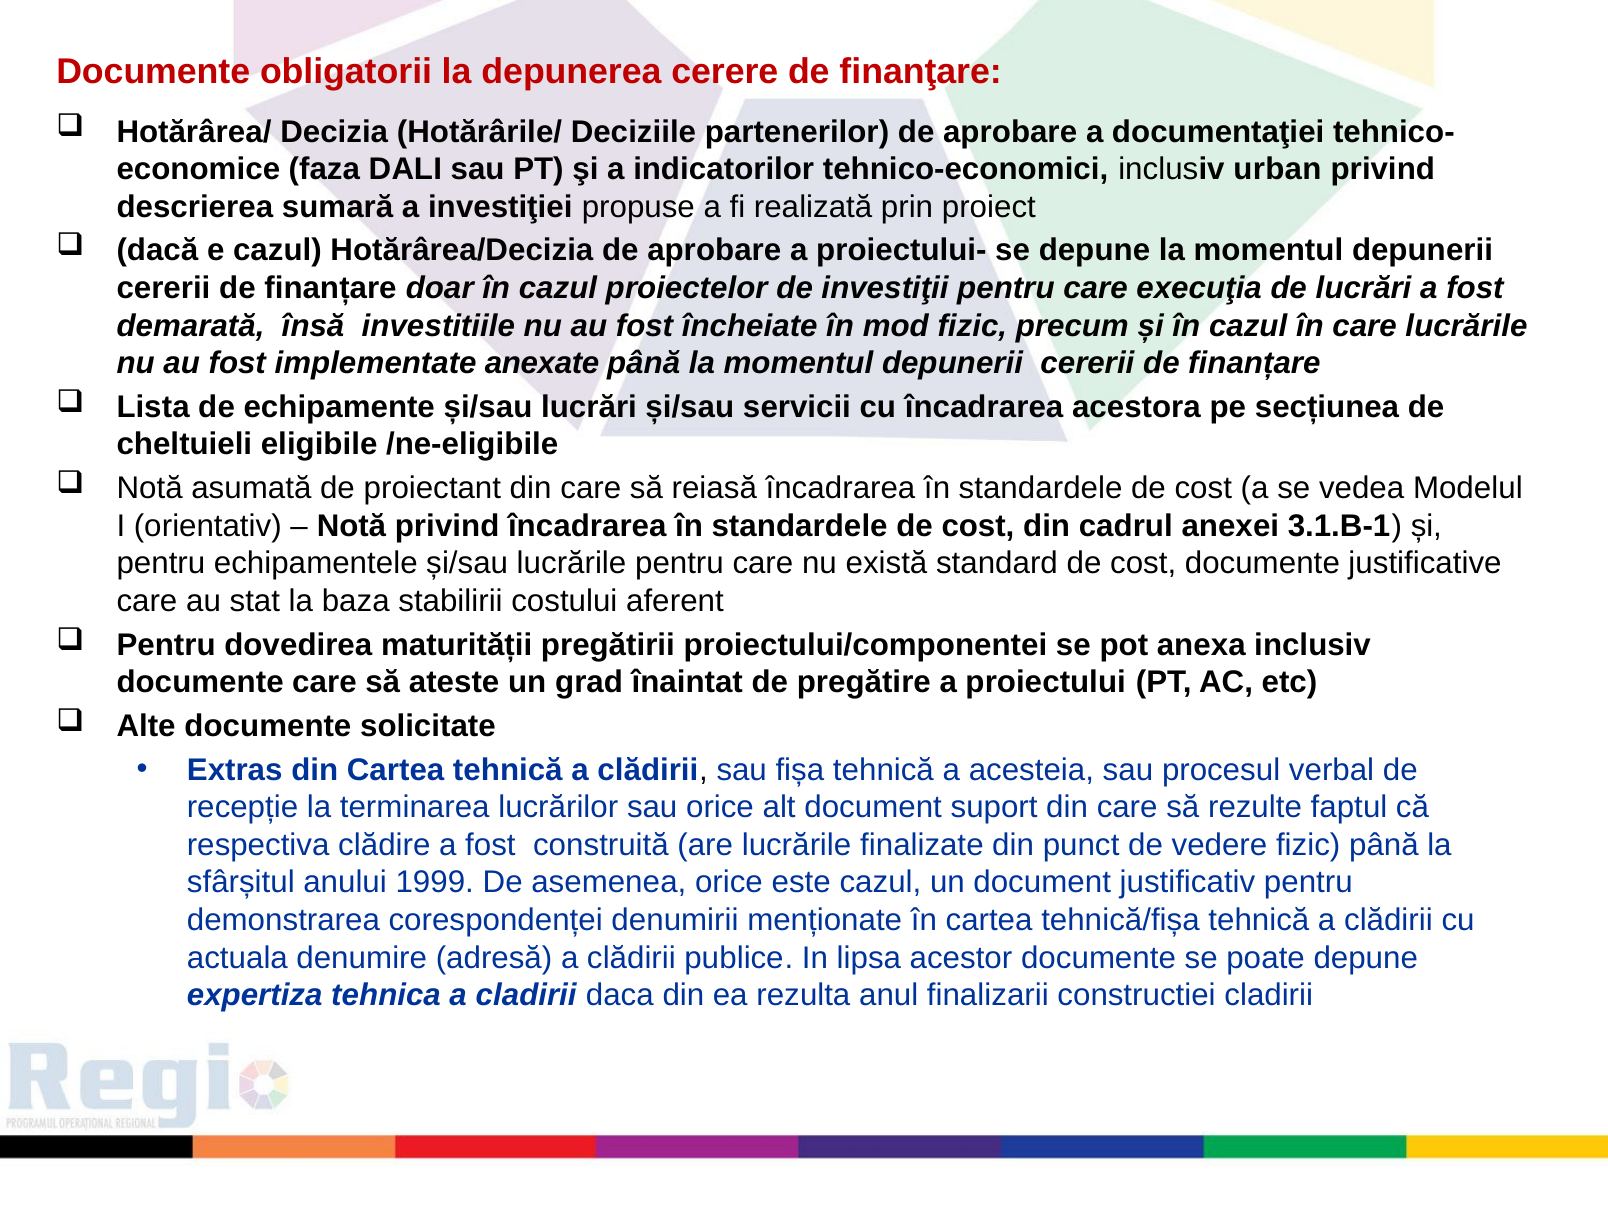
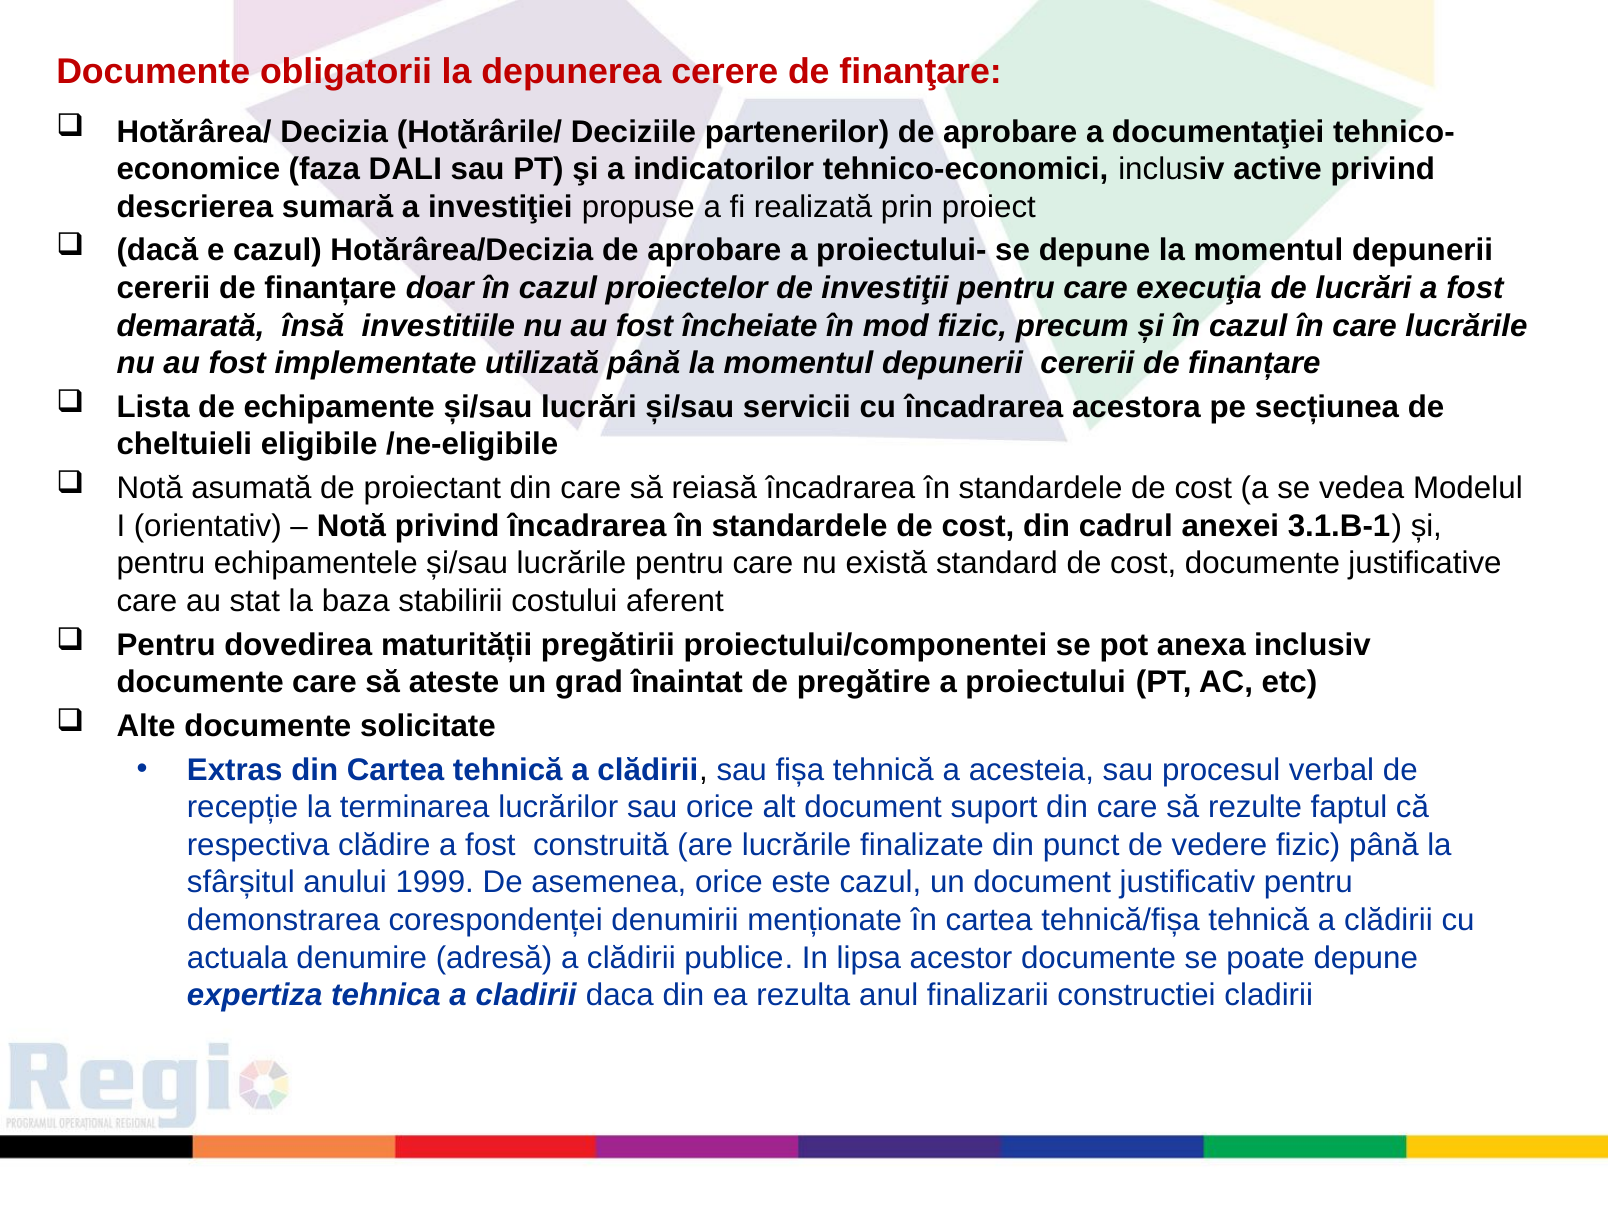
urban: urban -> active (1278, 169)
anexate: anexate -> utilizată (542, 363)
